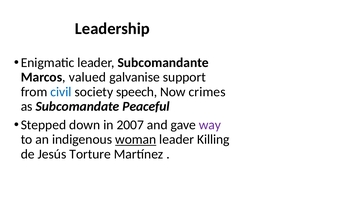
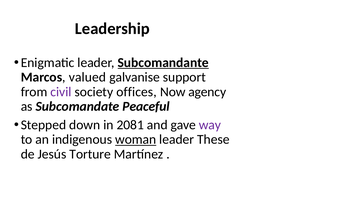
Subcomandante underline: none -> present (163, 63)
civil colour: blue -> purple (61, 92)
speech: speech -> offices (137, 92)
crimes: crimes -> agency (207, 92)
2007: 2007 -> 2081 (130, 125)
Killing: Killing -> These (213, 140)
